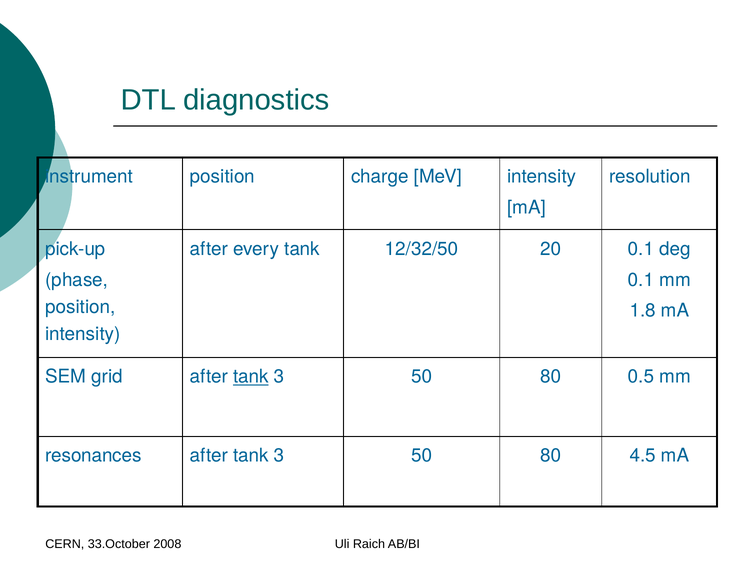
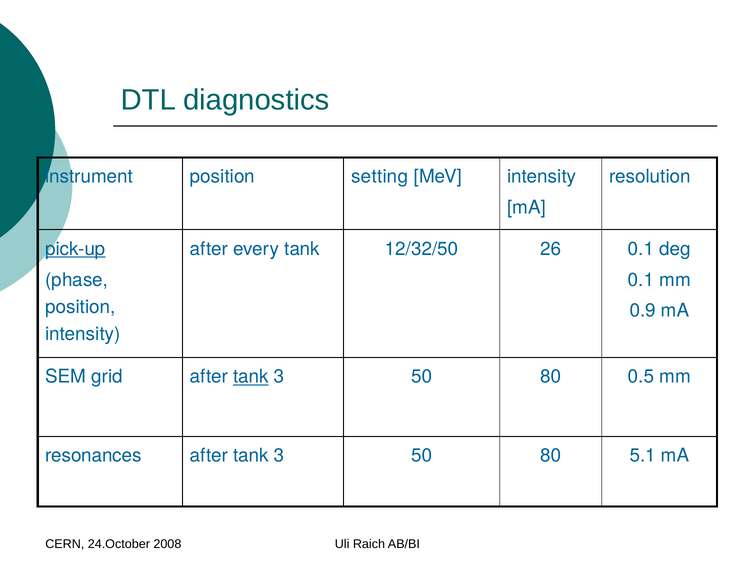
charge: charge -> setting (380, 176)
pick-up underline: none -> present (75, 249)
20: 20 -> 26 (551, 249)
1.8: 1.8 -> 0.9 (643, 310)
4.5: 4.5 -> 5.1 (643, 455)
33.October: 33.October -> 24.October (119, 543)
